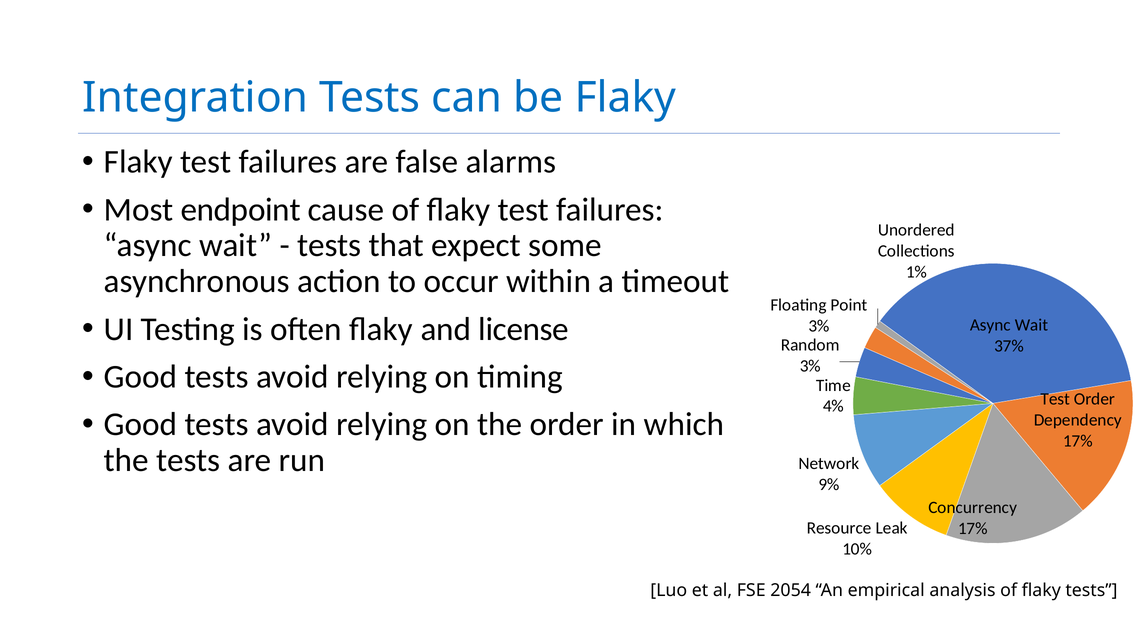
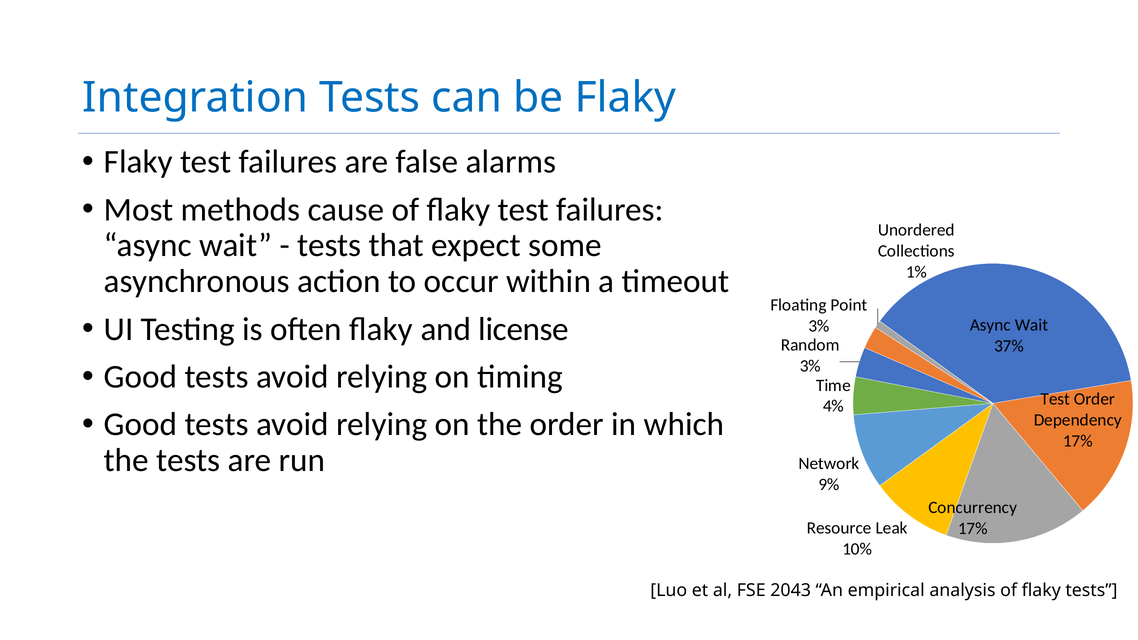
endpoint: endpoint -> methods (240, 210)
2054: 2054 -> 2043 (791, 591)
